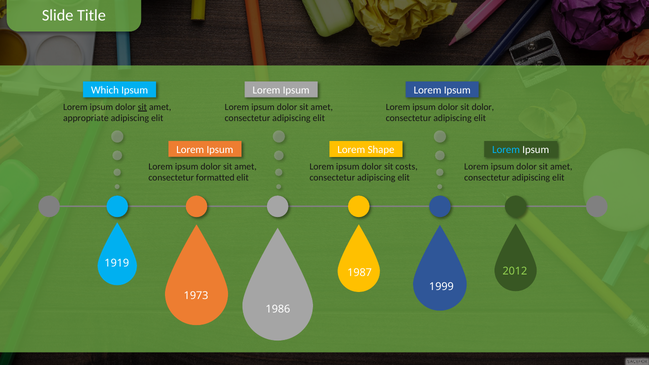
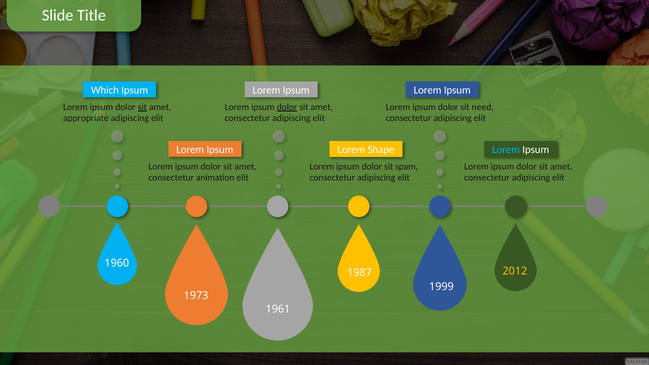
dolor underline: none -> present (287, 107)
sit dolor: dolor -> need (483, 107)
costs: costs -> spam (407, 167)
formatted: formatted -> animation (215, 178)
1919: 1919 -> 1960 (117, 263)
2012 colour: light green -> yellow (515, 271)
1986: 1986 -> 1961 (278, 309)
